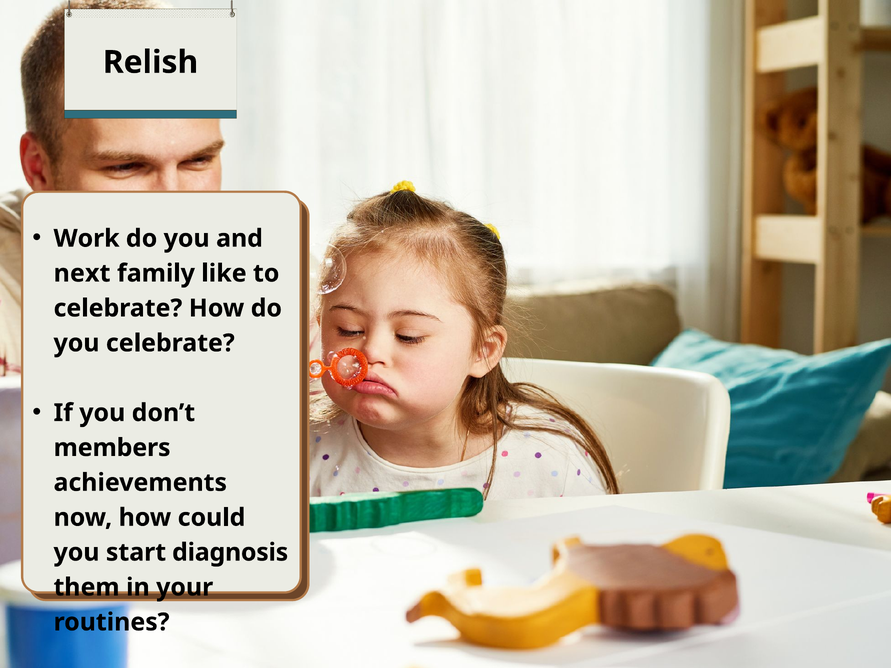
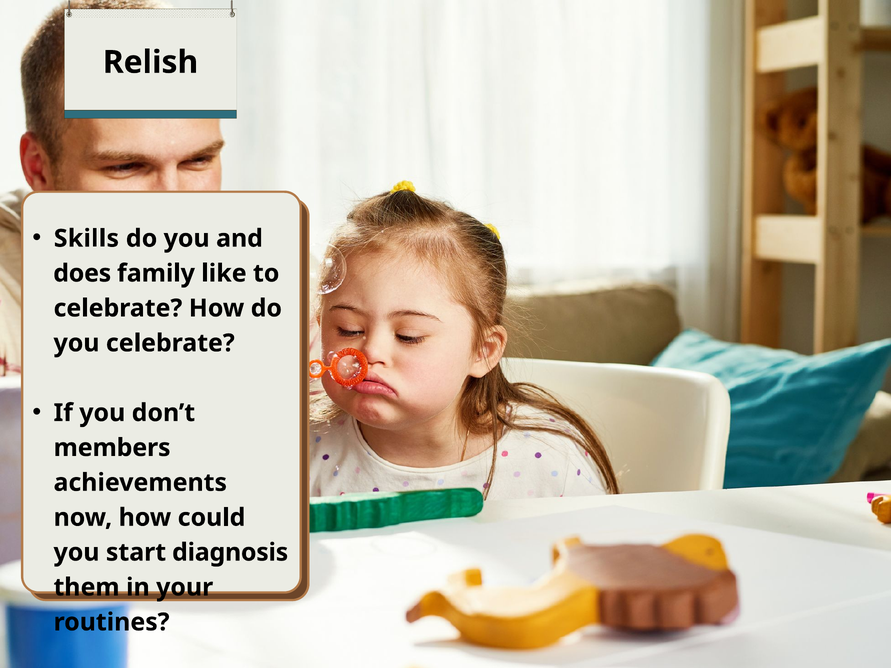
Work: Work -> Skills (86, 239)
next: next -> does (82, 273)
